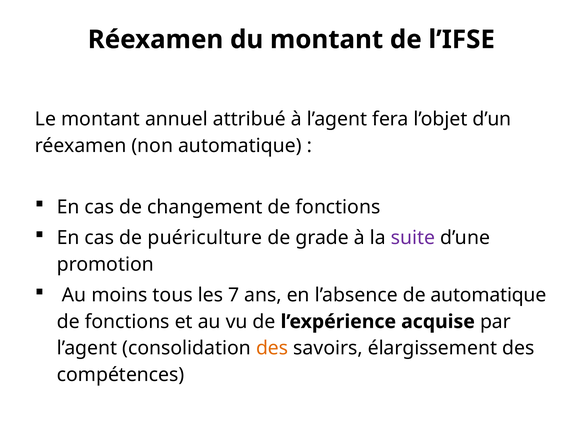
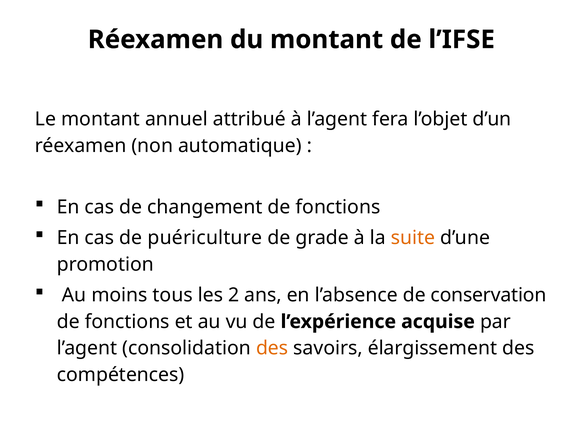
suite colour: purple -> orange (413, 238)
7: 7 -> 2 (234, 295)
de automatique: automatique -> conservation (488, 295)
